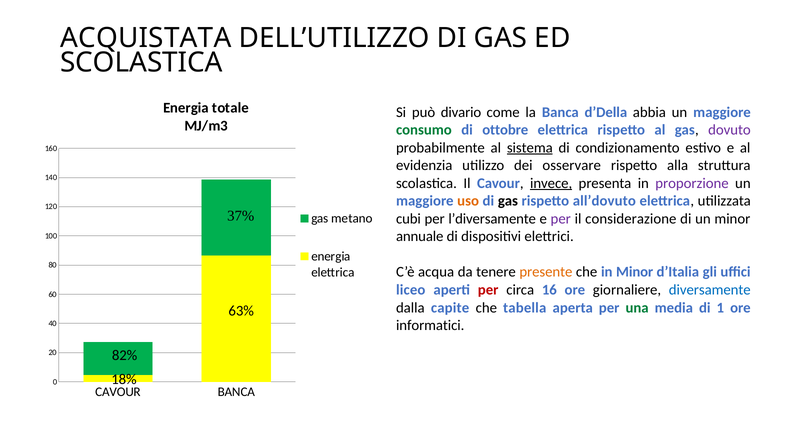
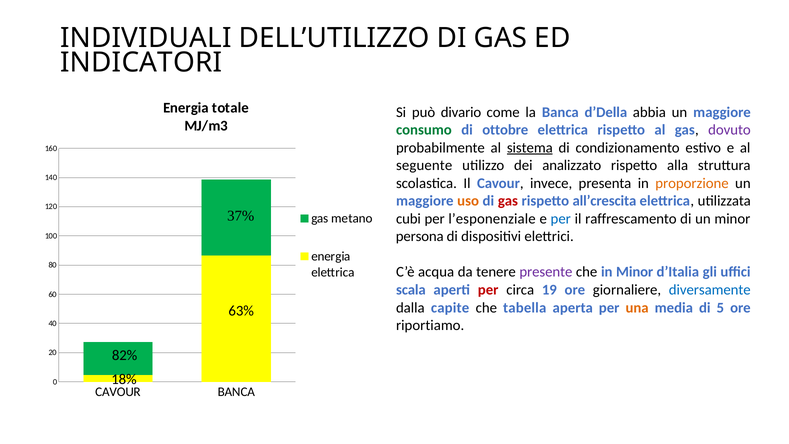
ACQUISTATA: ACQUISTATA -> INDIVIDUALI (146, 38)
SCOLASTICA: SCOLASTICA -> INDICATORI (141, 62)
evidenzia: evidenzia -> seguente (424, 165)
osservare: osservare -> analizzato (572, 165)
invece underline: present -> none (551, 183)
proporzione colour: purple -> orange (692, 183)
gas colour: black -> red (508, 201)
all’dovuto: all’dovuto -> all’crescita (604, 201)
l’diversamente: l’diversamente -> l’esponenziale (492, 219)
per colour: purple -> blue (561, 219)
considerazione: considerazione -> raffrescamento (631, 219)
annuale: annuale -> persona (420, 236)
presente colour: orange -> purple (546, 272)
liceo: liceo -> scala (411, 290)
16: 16 -> 19 (549, 290)
una colour: green -> orange (637, 307)
1: 1 -> 5 (720, 307)
informatici: informatici -> riportiamo (430, 325)
